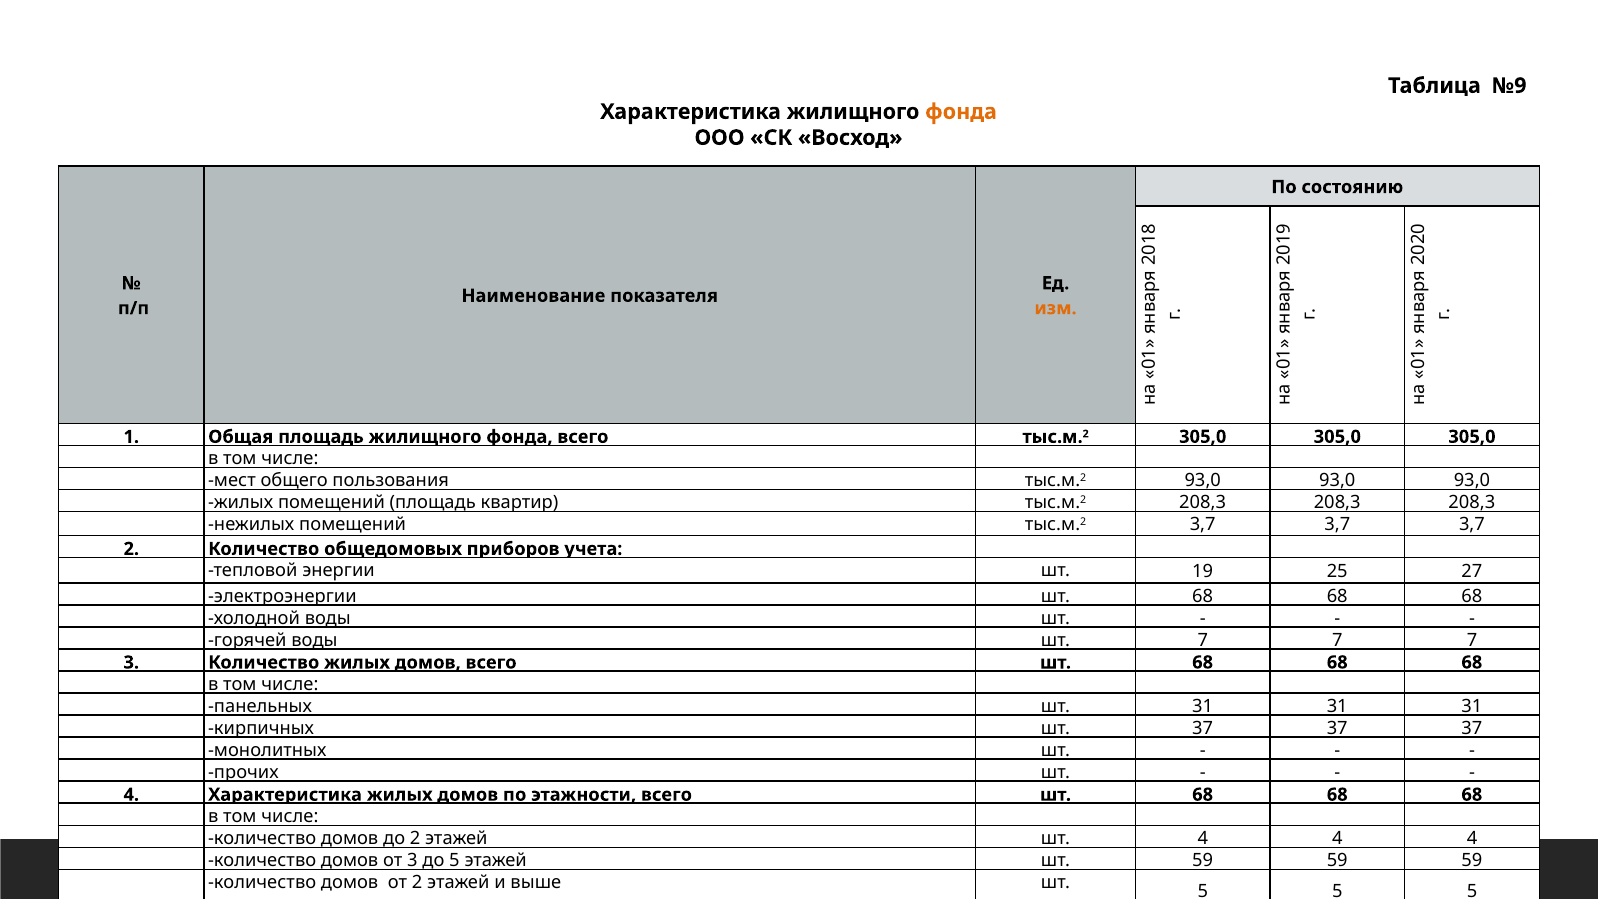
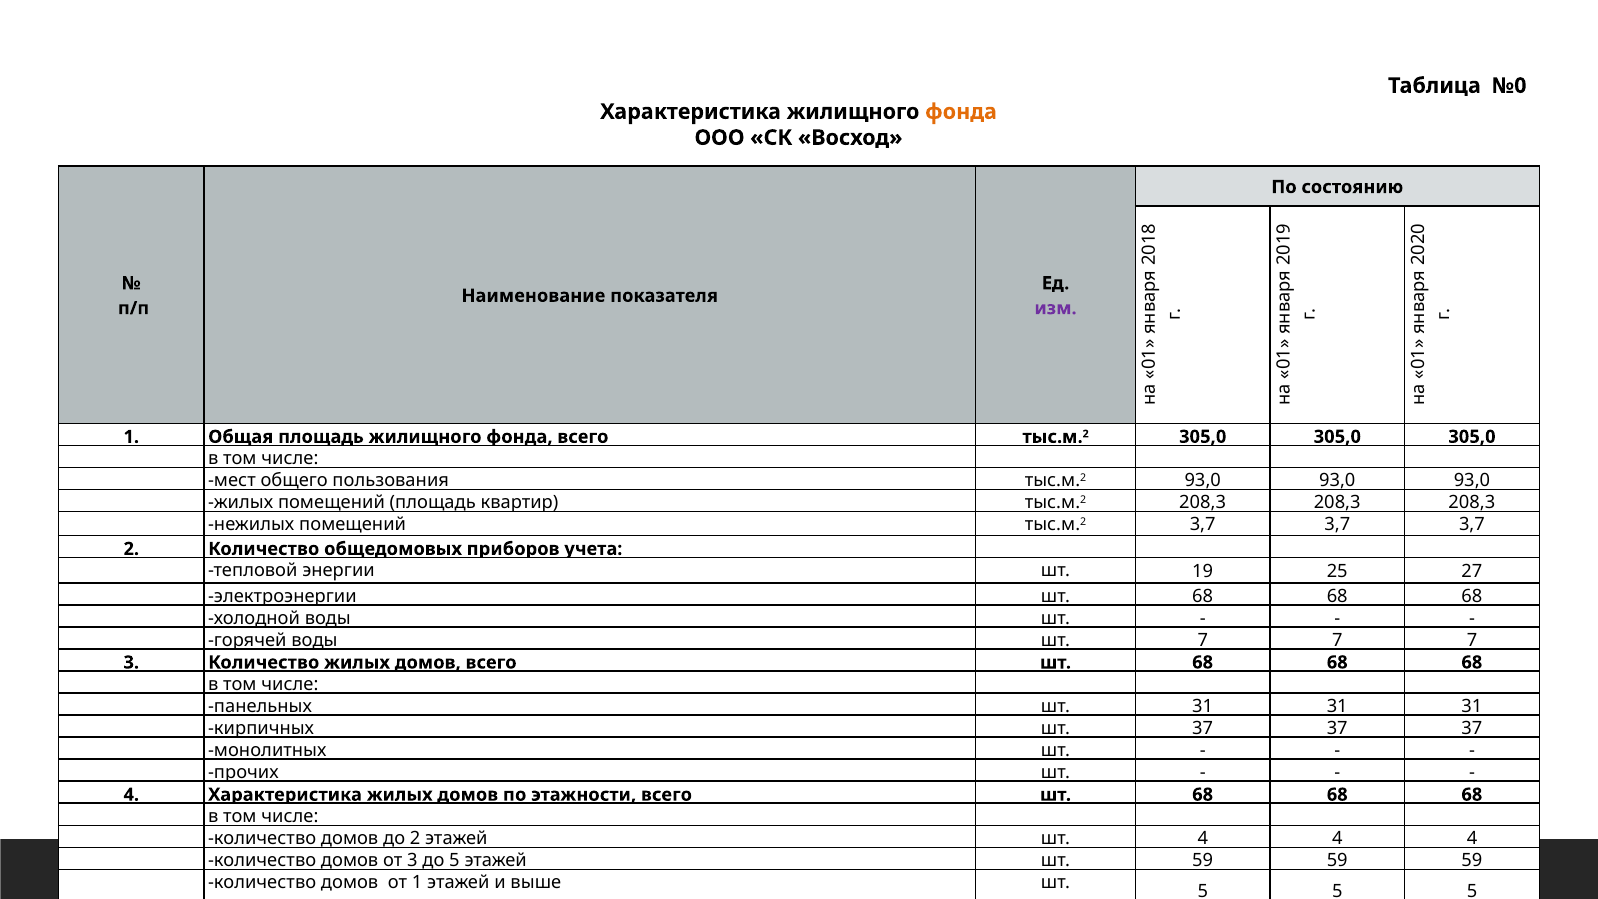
№9: №9 -> №0 (1509, 86)
изм colour: orange -> purple (1055, 308)
от 2: 2 -> 1 (417, 883)
